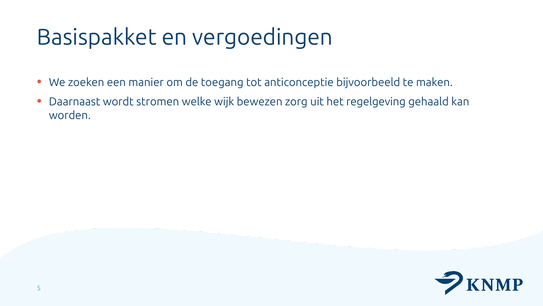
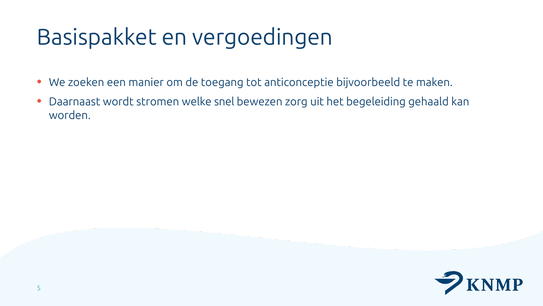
wijk: wijk -> snel (224, 101)
regelgeving: regelgeving -> begeleiding (376, 101)
